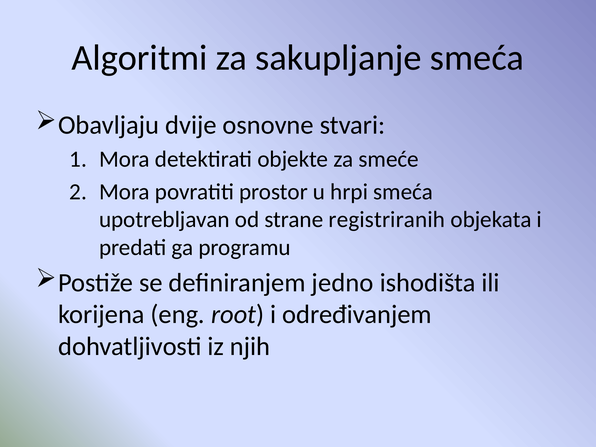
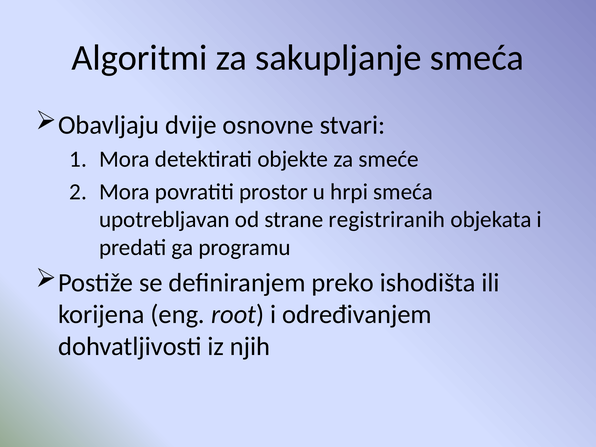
jedno: jedno -> preko (343, 283)
